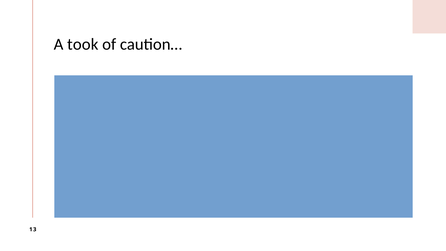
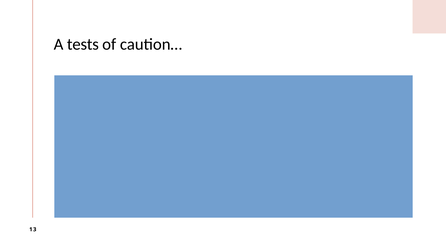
took: took -> tests (83, 44)
